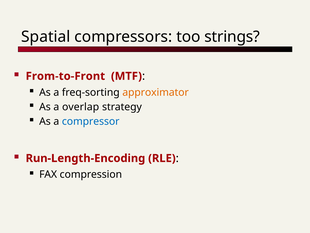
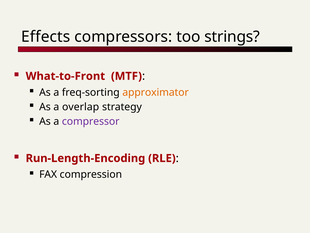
Spatial: Spatial -> Effects (46, 37)
From-to-Front: From-to-Front -> What-to-Front (65, 76)
compressor colour: blue -> purple (91, 121)
